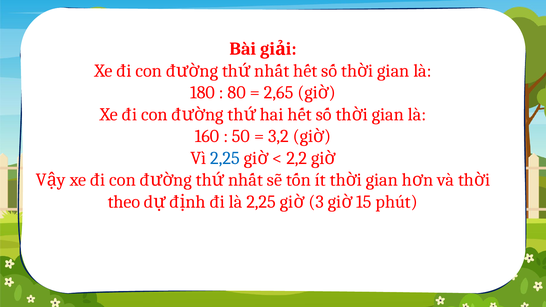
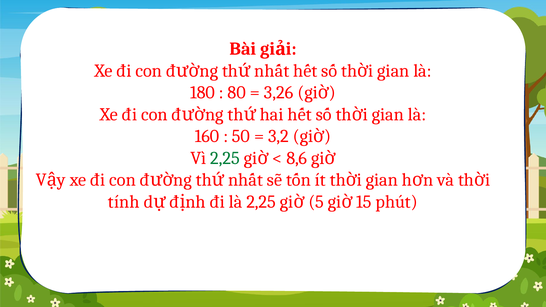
2,65: 2,65 -> 3,26 (279, 93)
2,25 colour: blue -> green (225, 158)
2,2: 2,2 -> 8,6 (297, 158)
theo: theo -> tính (124, 202)
3: 3 -> 5 (316, 202)
